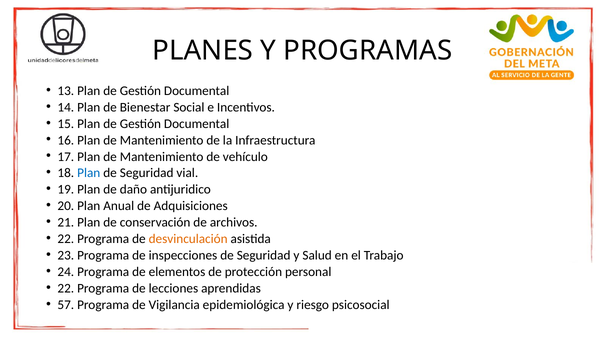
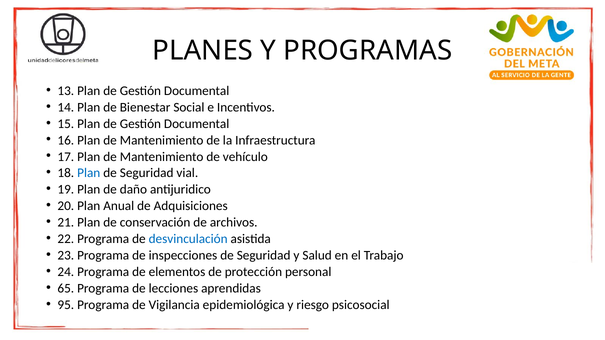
desvinculación colour: orange -> blue (188, 239)
22: 22 -> 65 (66, 289)
57: 57 -> 95 (66, 305)
